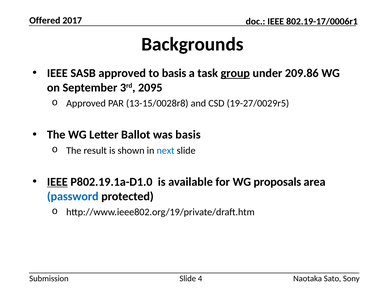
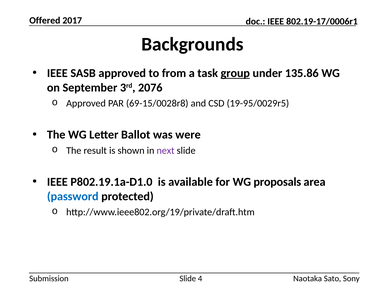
to basis: basis -> from (174, 73)
209.86: 209.86 -> 135.86 (302, 73)
2095: 2095 -> 2076 (150, 87)
13-15/0028r8: 13-15/0028r8 -> 69-15/0028r8 (157, 103)
19-27/0029r5: 19-27/0029r5 -> 19-95/0029r5 (258, 103)
was basis: basis -> were (188, 135)
next colour: blue -> purple (166, 150)
IEEE underline: present -> none (57, 182)
